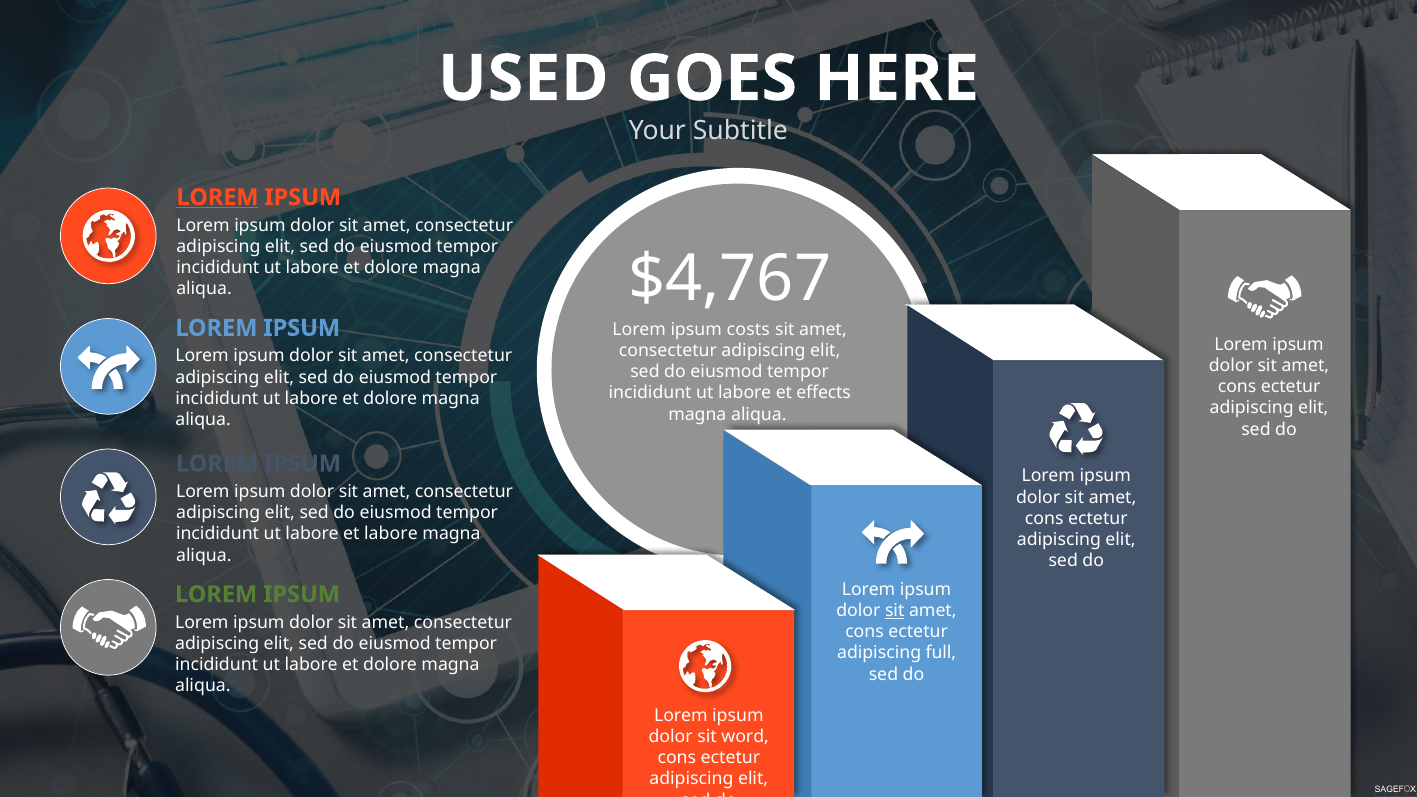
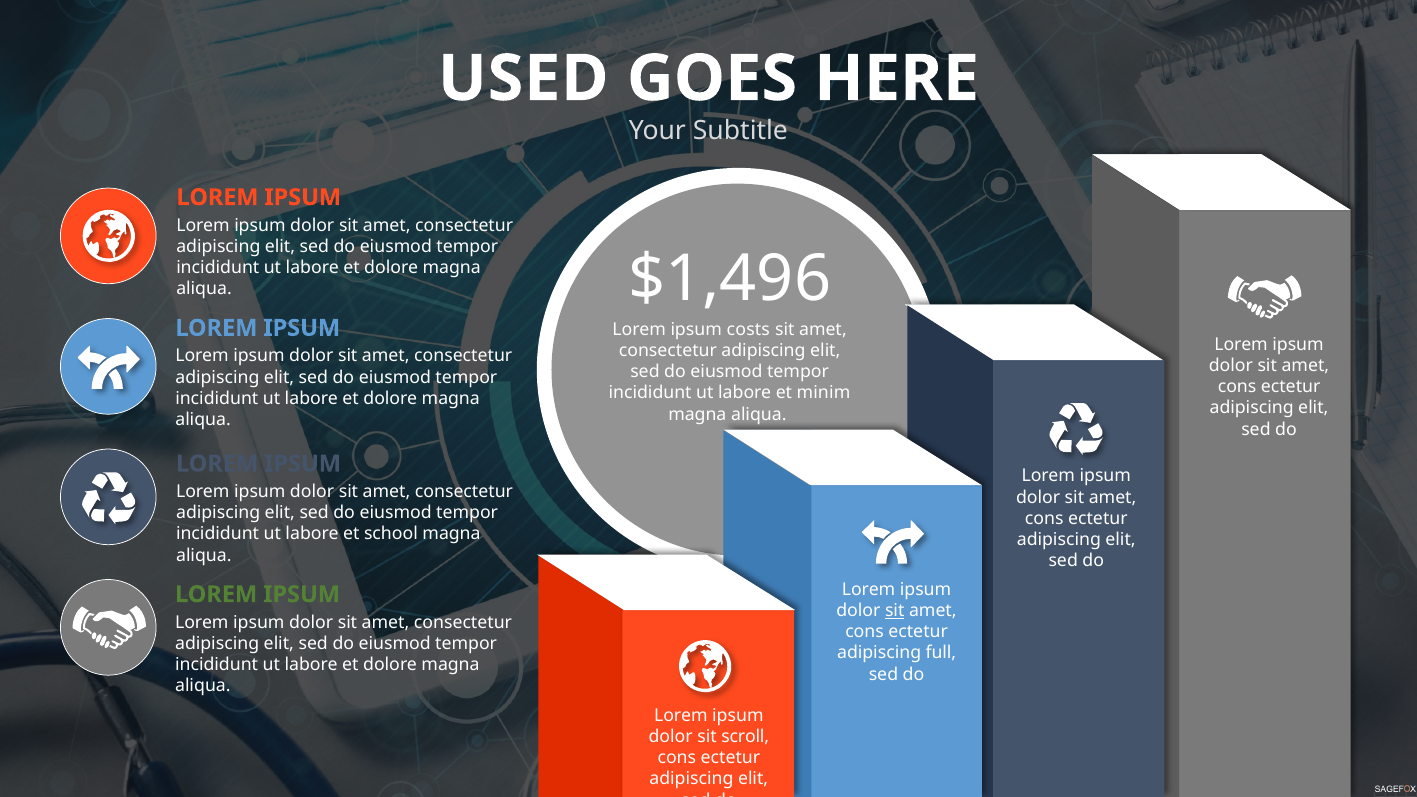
LOREM underline: present -> none (217, 197)
$4,767: $4,767 -> $1,496 (730, 280)
effects: effects -> minim (823, 393)
et labore: labore -> school (391, 534)
word: word -> scroll (745, 737)
